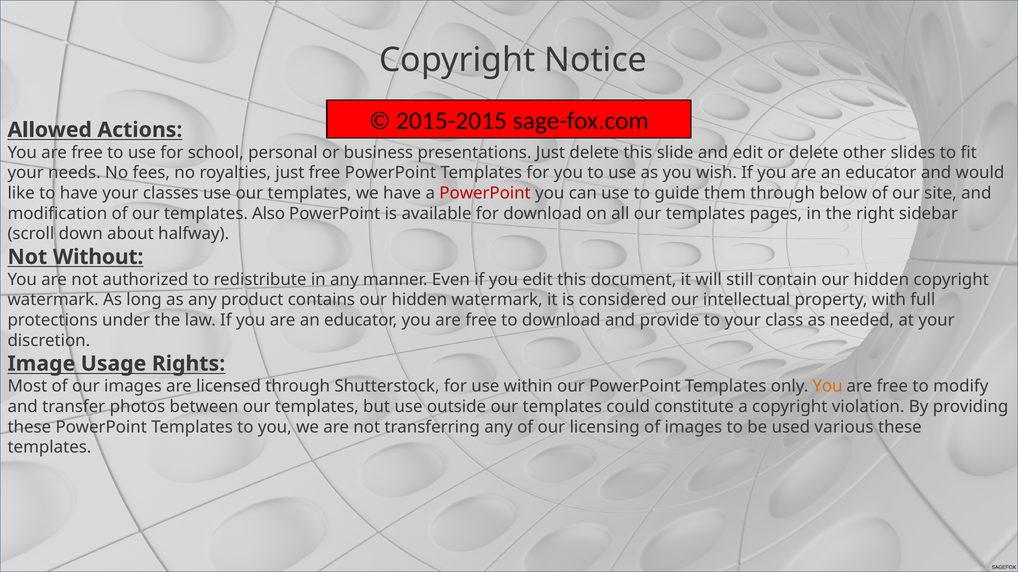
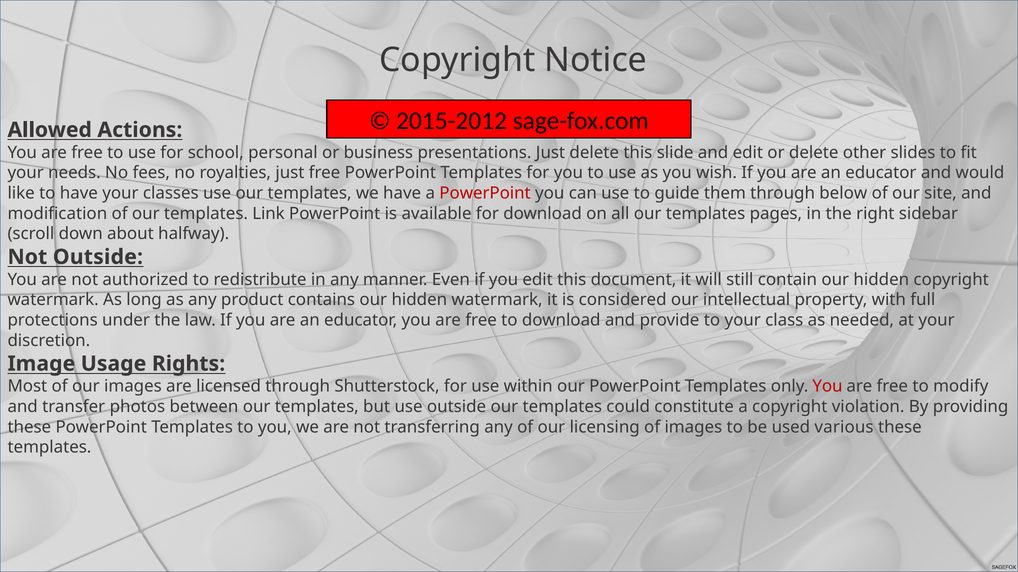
2015-2015: 2015-2015 -> 2015-2012 (452, 121)
Also: Also -> Link (269, 214)
Not Without: Without -> Outside (98, 257)
You colour: orange -> red (827, 387)
